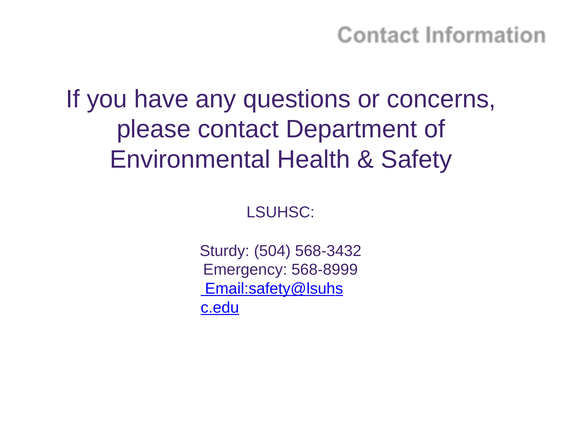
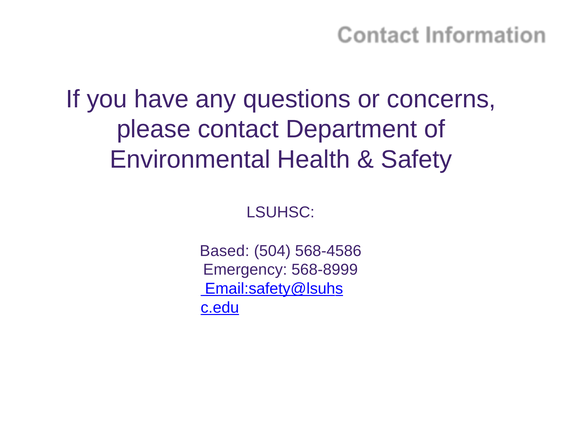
Sturdy: Sturdy -> Based (225, 251)
568-3432: 568-3432 -> 568-4586 (328, 251)
